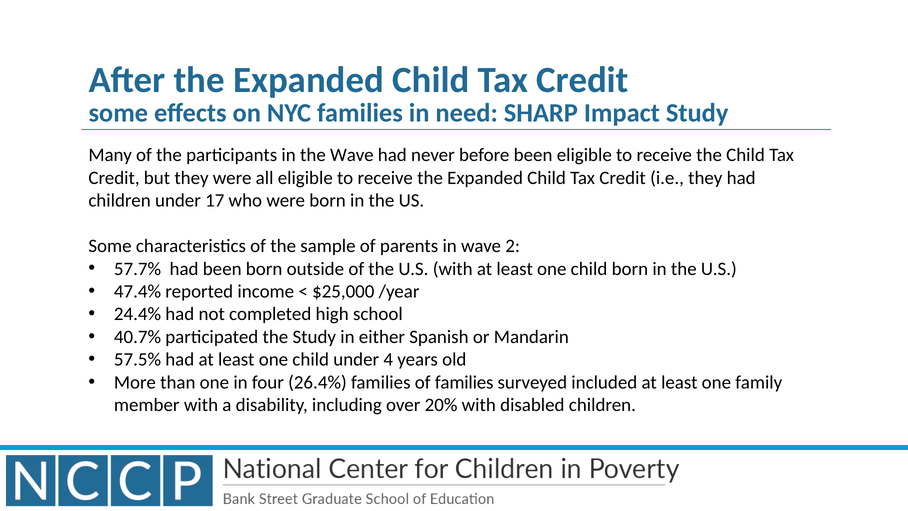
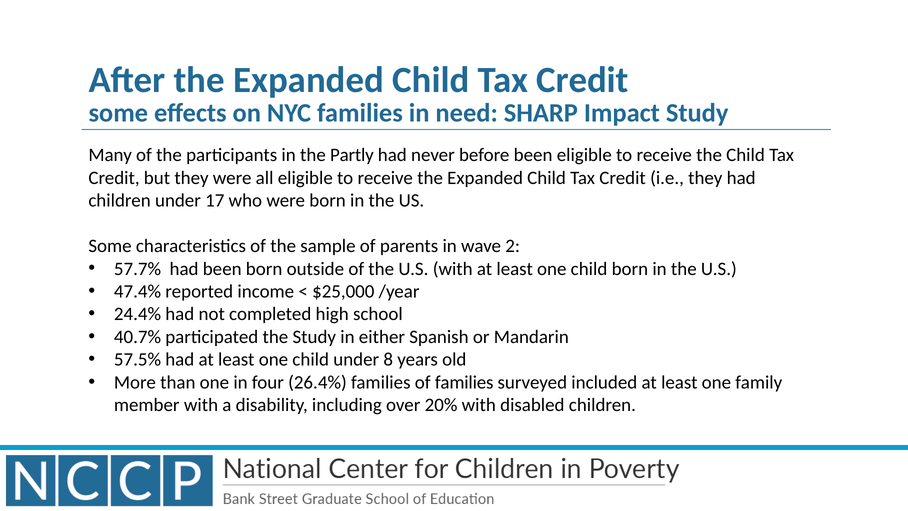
the Wave: Wave -> Partly (352, 155)
4: 4 -> 8 (388, 359)
